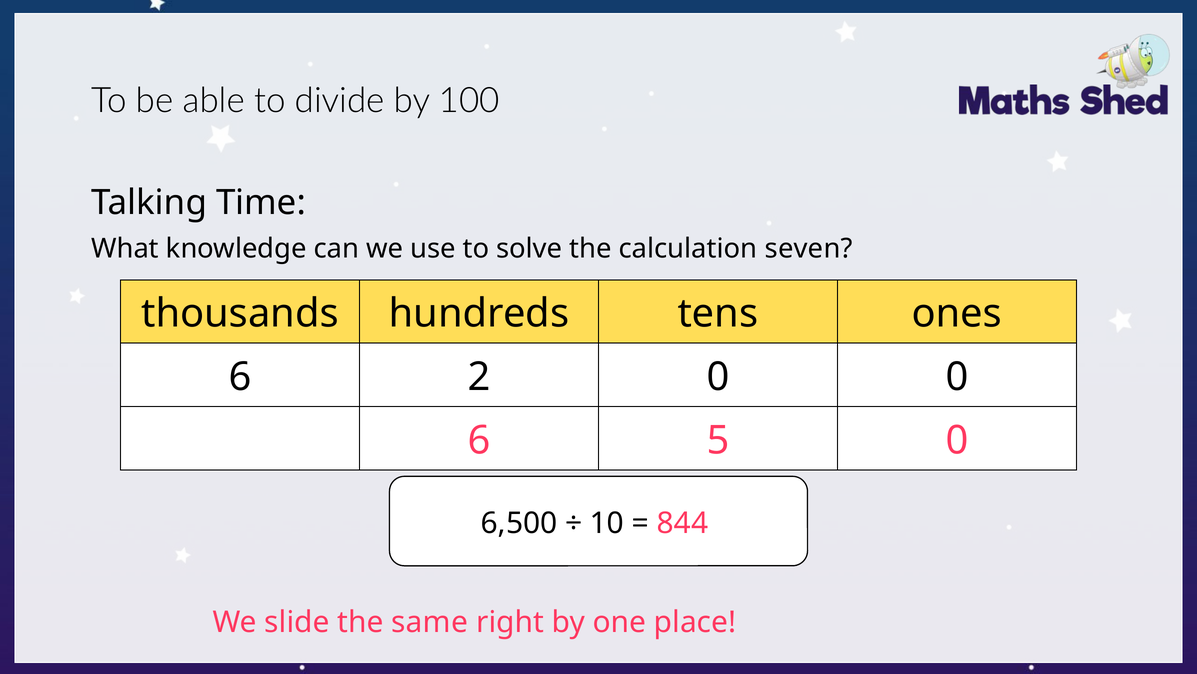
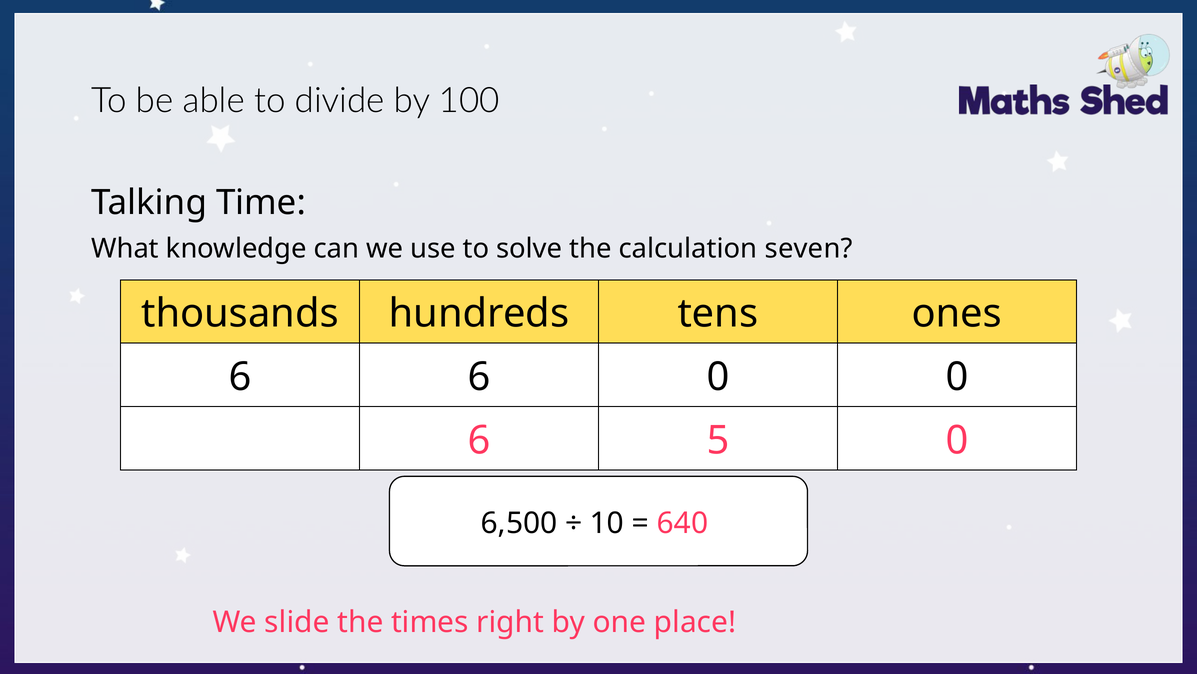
6 2: 2 -> 6 (479, 377)
844: 844 -> 640 (683, 523)
same: same -> times (430, 622)
